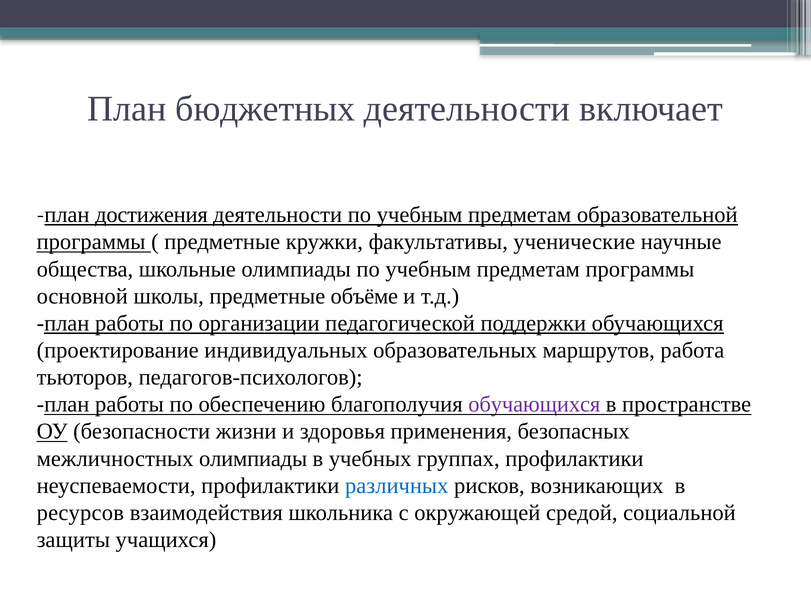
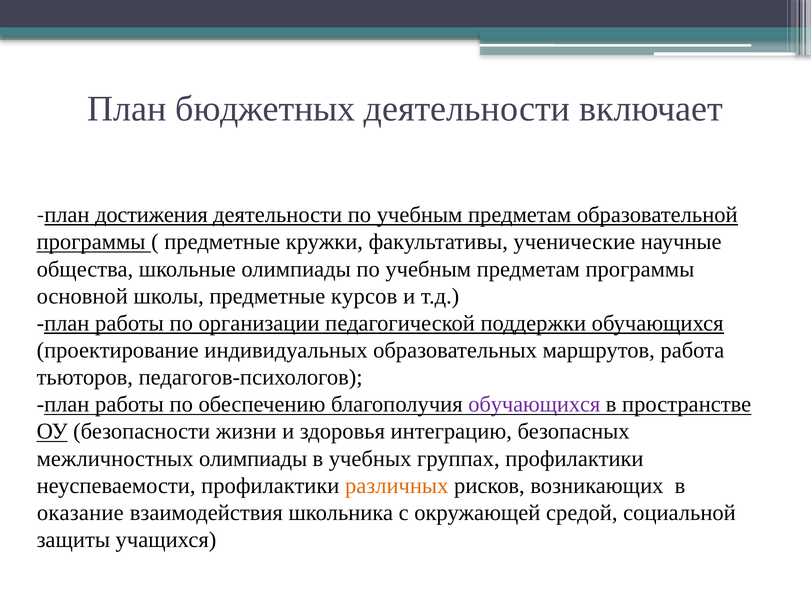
объёме: объёме -> курсов (364, 296)
применения: применения -> интеграцию (451, 431)
различных colour: blue -> orange (397, 485)
ресурсов: ресурсов -> оказание (80, 512)
